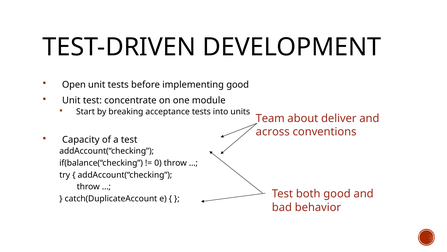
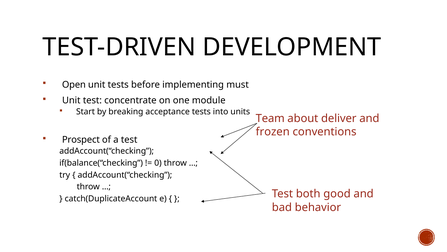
implementing good: good -> must (238, 84)
across: across -> frozen (273, 131)
Capacity: Capacity -> Prospect (81, 139)
